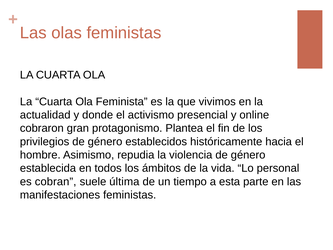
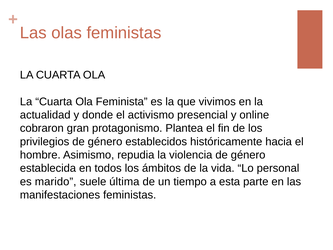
cobran: cobran -> marido (56, 181)
